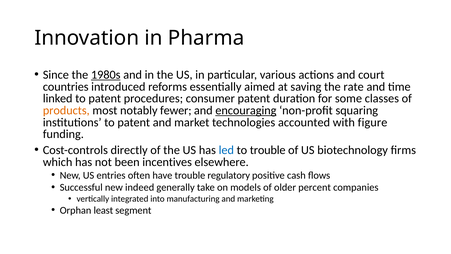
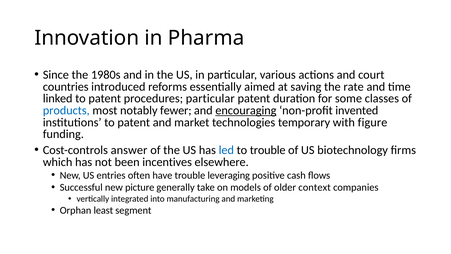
1980s underline: present -> none (106, 75)
procedures consumer: consumer -> particular (210, 98)
products colour: orange -> blue (66, 110)
squaring: squaring -> invented (357, 110)
accounted: accounted -> temporary (304, 122)
directly: directly -> answer (129, 150)
regulatory: regulatory -> leveraging (229, 175)
indeed: indeed -> picture (140, 187)
percent: percent -> context (315, 187)
